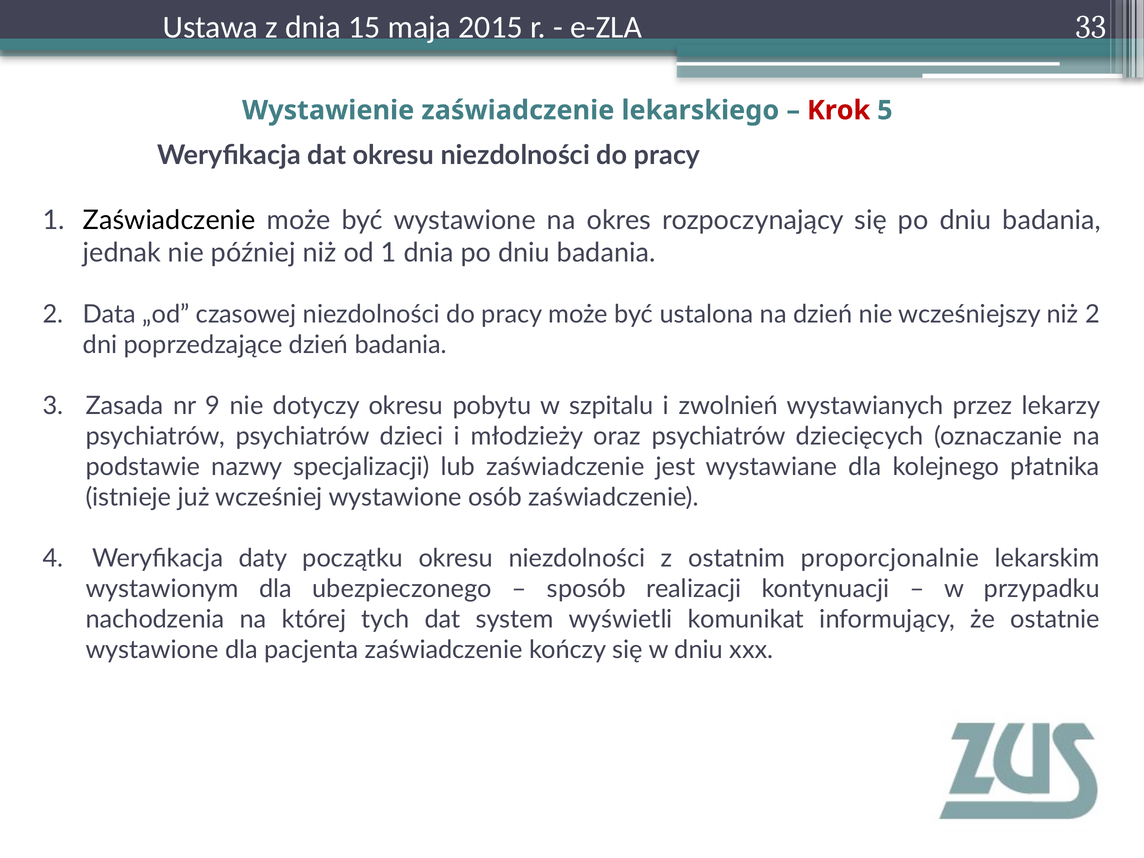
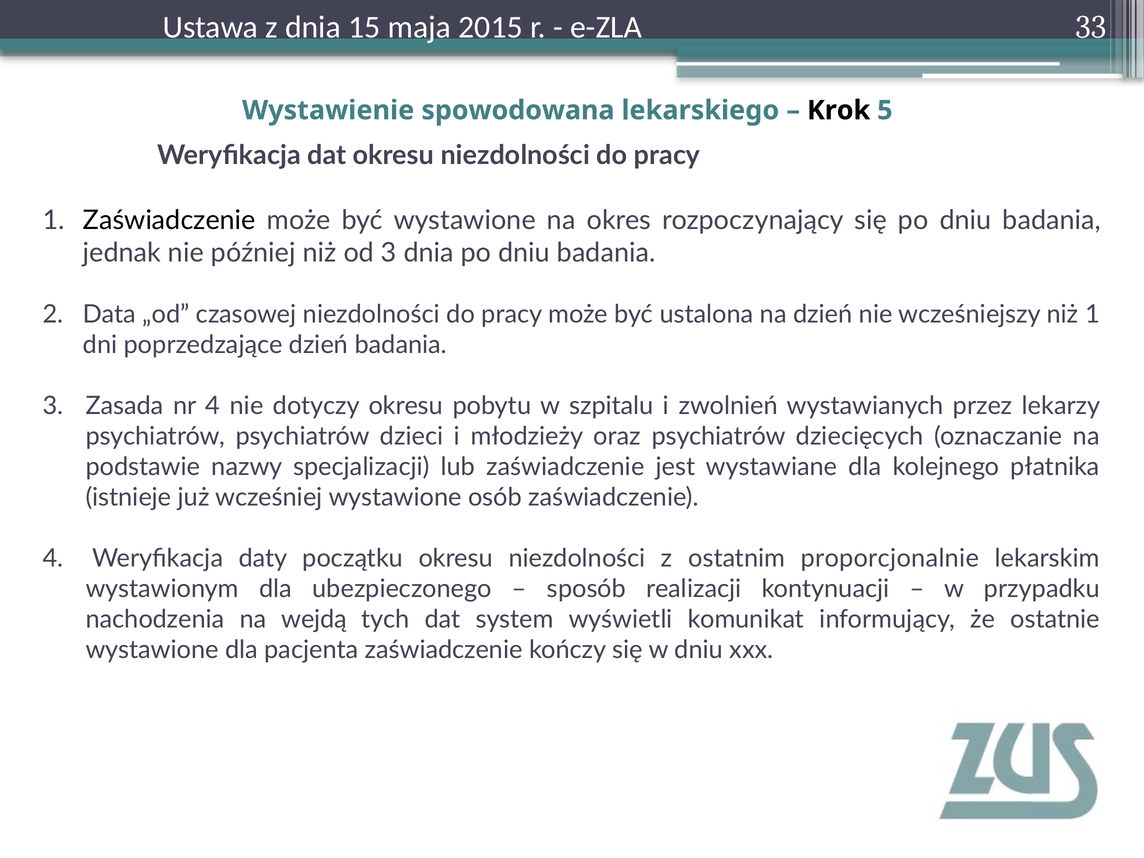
Wystawienie zaświadczenie: zaświadczenie -> spowodowana (518, 110)
Krok colour: red -> black (839, 110)
od 1: 1 -> 3 (389, 253)
niż 2: 2 -> 1 (1092, 315)
nr 9: 9 -> 4 (213, 406)
której: której -> wejdą (314, 619)
